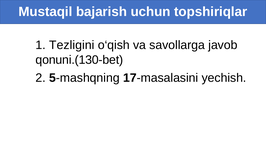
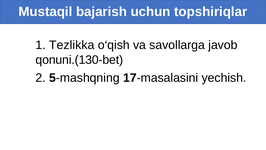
Tezligini: Tezligini -> Tezlikka (72, 45)
